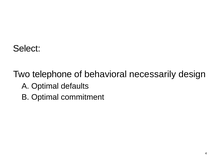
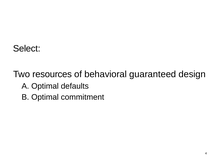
telephone: telephone -> resources (52, 74)
necessarily: necessarily -> guaranteed (153, 74)
